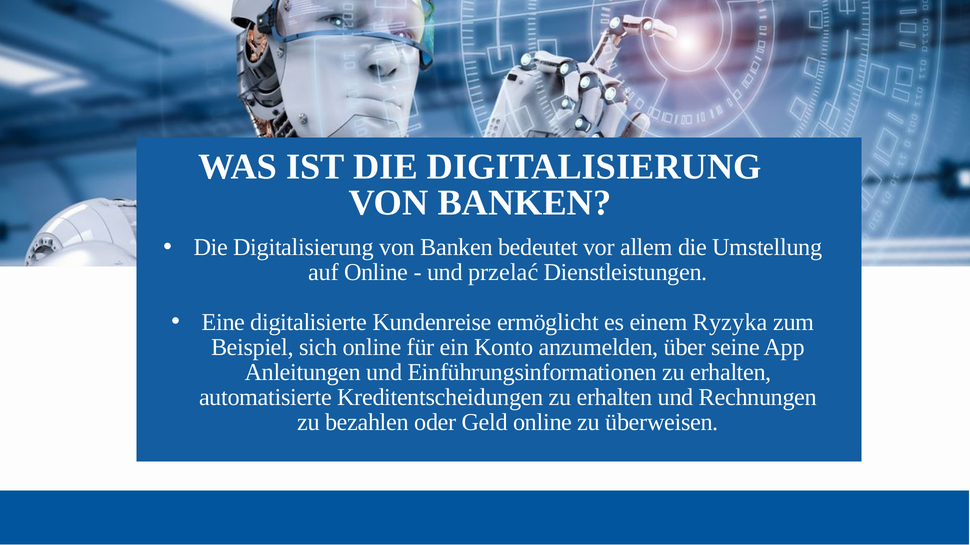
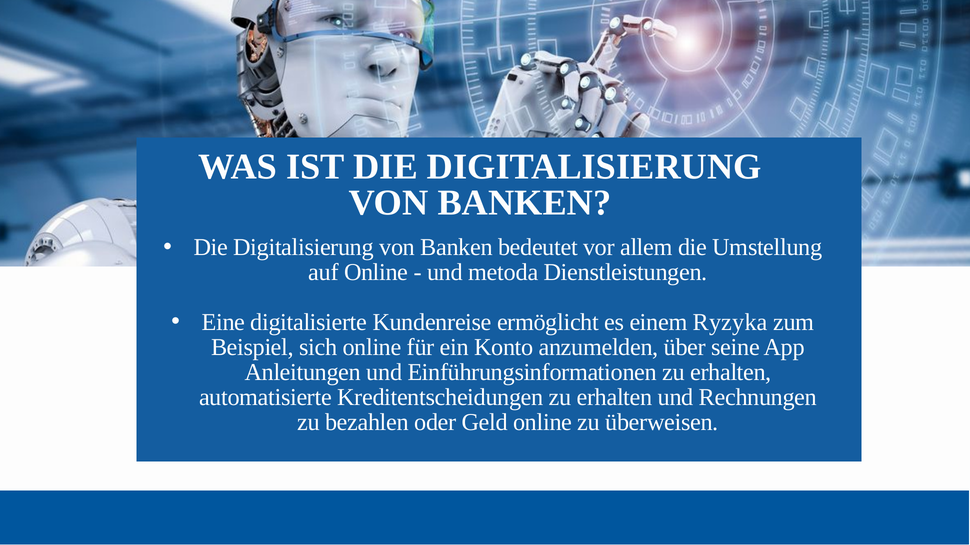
przelać: przelać -> metoda (503, 273)
